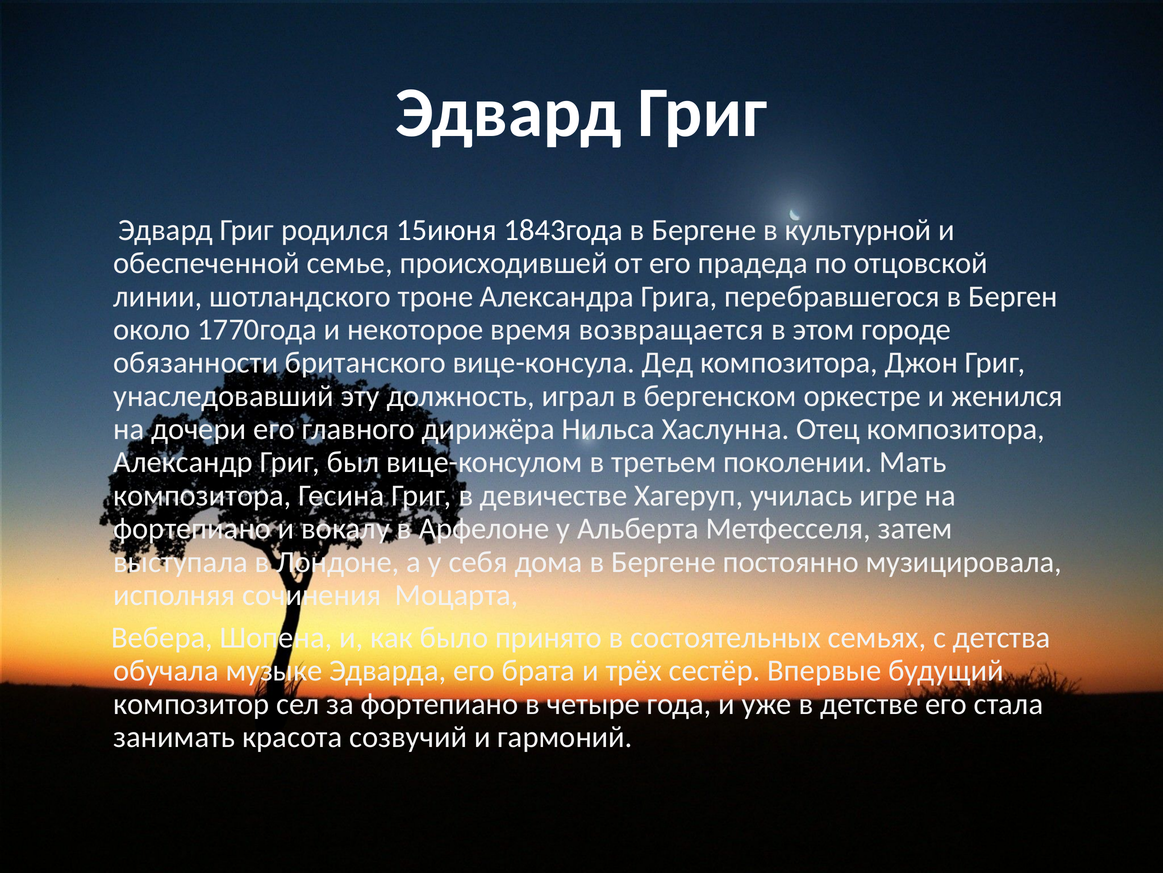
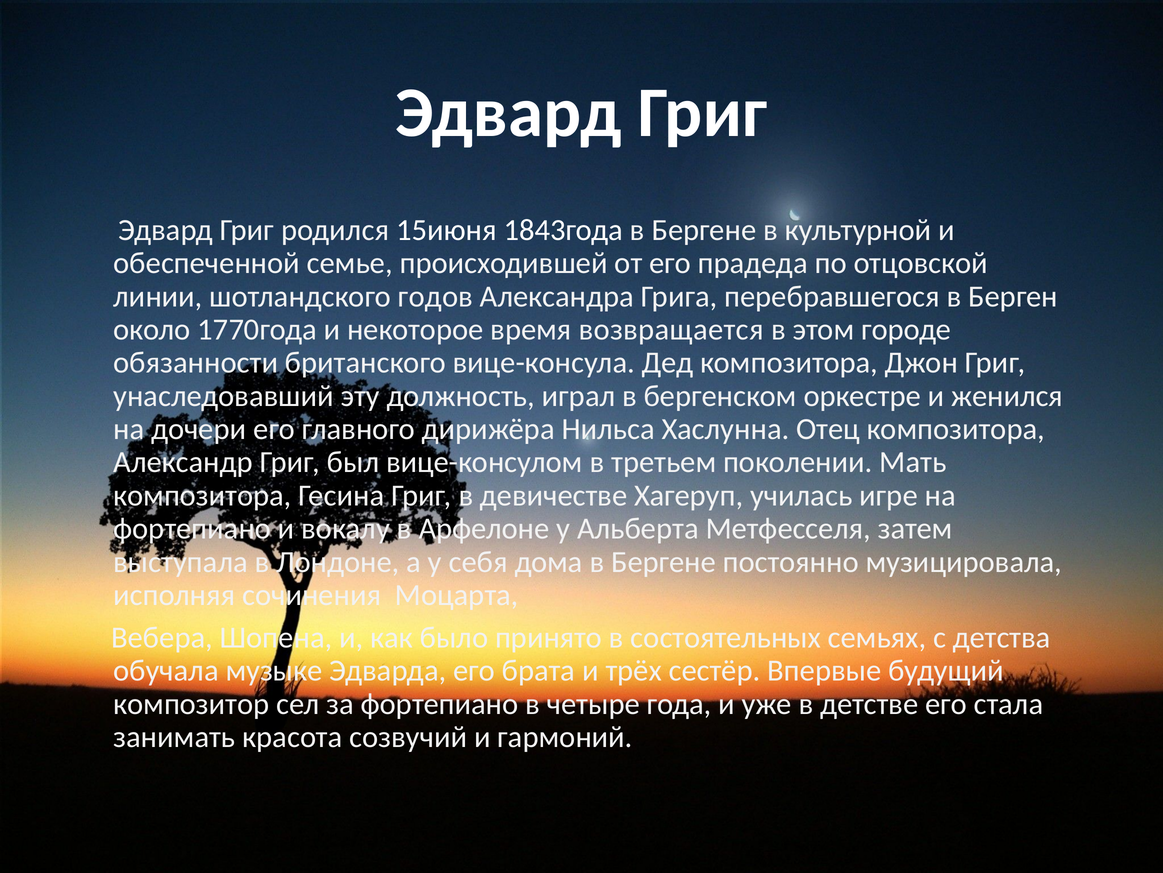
троне: троне -> годов (435, 296)
